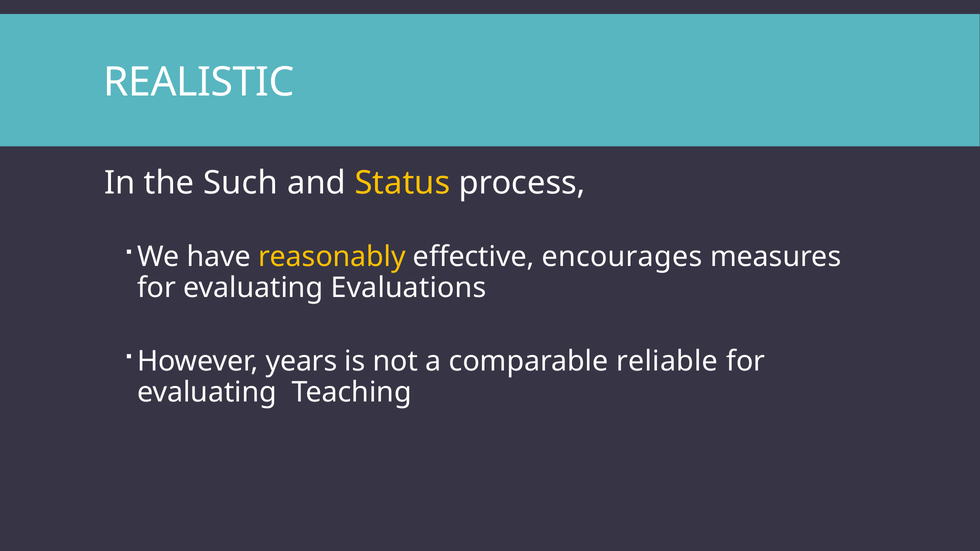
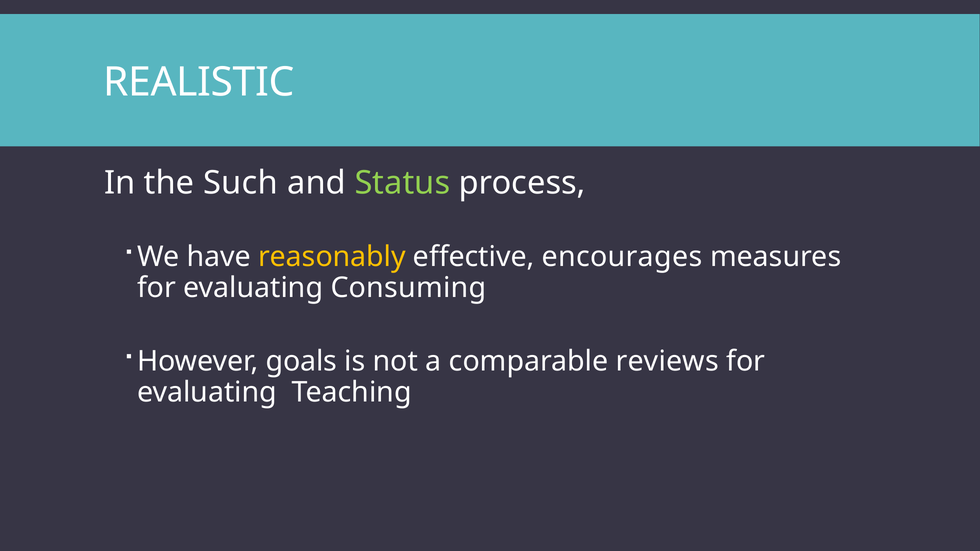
Status colour: yellow -> light green (402, 183)
Evaluations: Evaluations -> Consuming (408, 288)
years: years -> goals (301, 362)
reliable: reliable -> reviews (667, 362)
